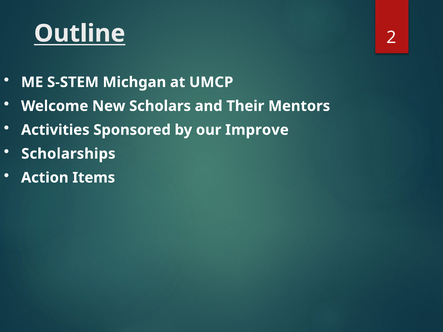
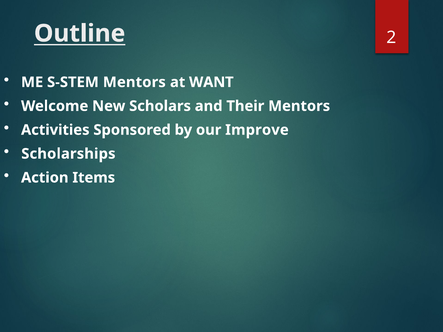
S-STEM Michgan: Michgan -> Mentors (134, 82)
UMCP: UMCP -> WANT (211, 82)
